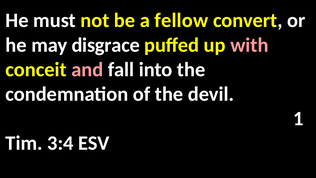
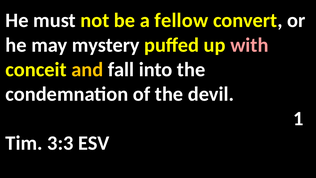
disgrace: disgrace -> mystery (106, 45)
and colour: pink -> yellow (87, 69)
3:4: 3:4 -> 3:3 (60, 143)
